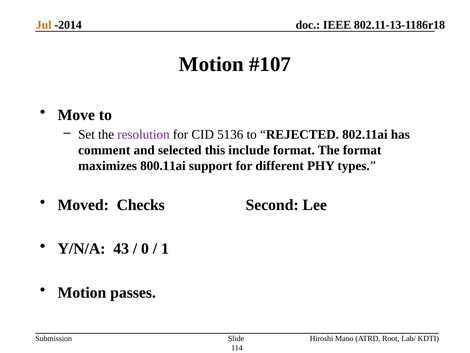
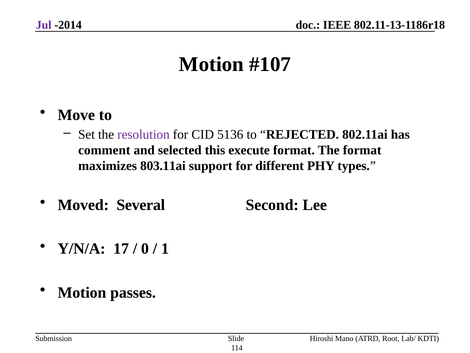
Jul colour: orange -> purple (44, 25)
include: include -> execute (249, 150)
800.11ai: 800.11ai -> 803.11ai (163, 166)
Checks: Checks -> Several (141, 205)
43: 43 -> 17 (121, 248)
